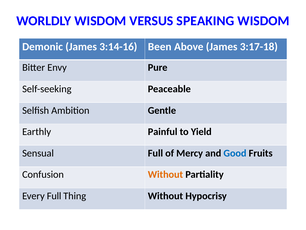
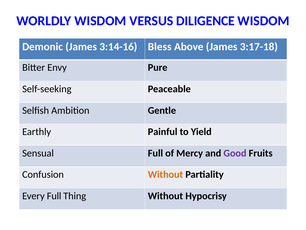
SPEAKING: SPEAKING -> DILIGENCE (206, 21)
Been: Been -> Bless (160, 47)
Good colour: blue -> purple (235, 153)
